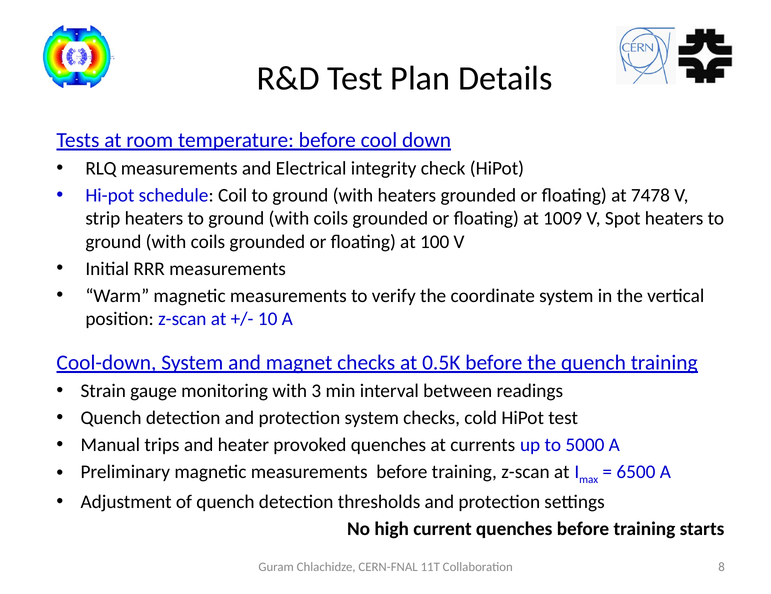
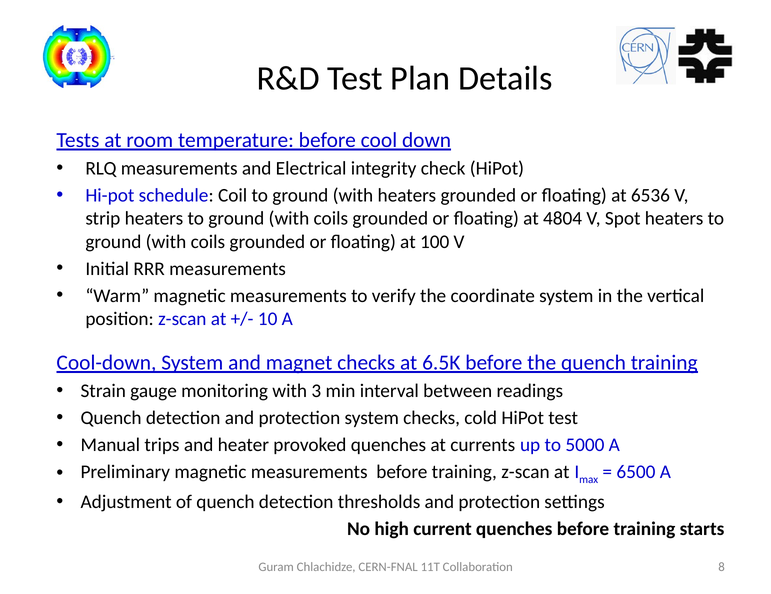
7478: 7478 -> 6536 (650, 195)
1009: 1009 -> 4804 (563, 218)
0.5K: 0.5K -> 6.5K (441, 362)
